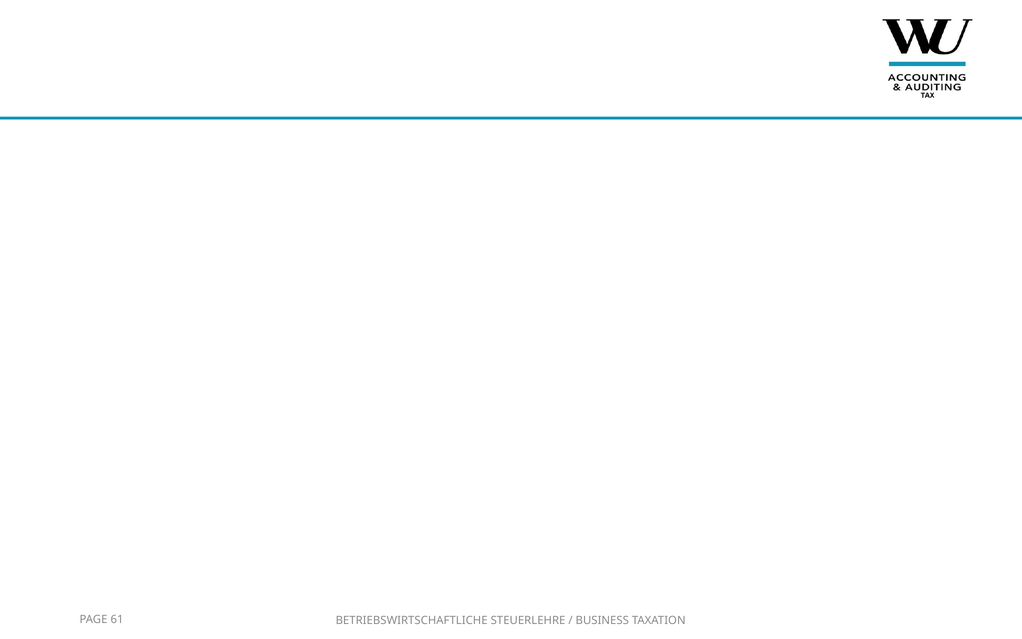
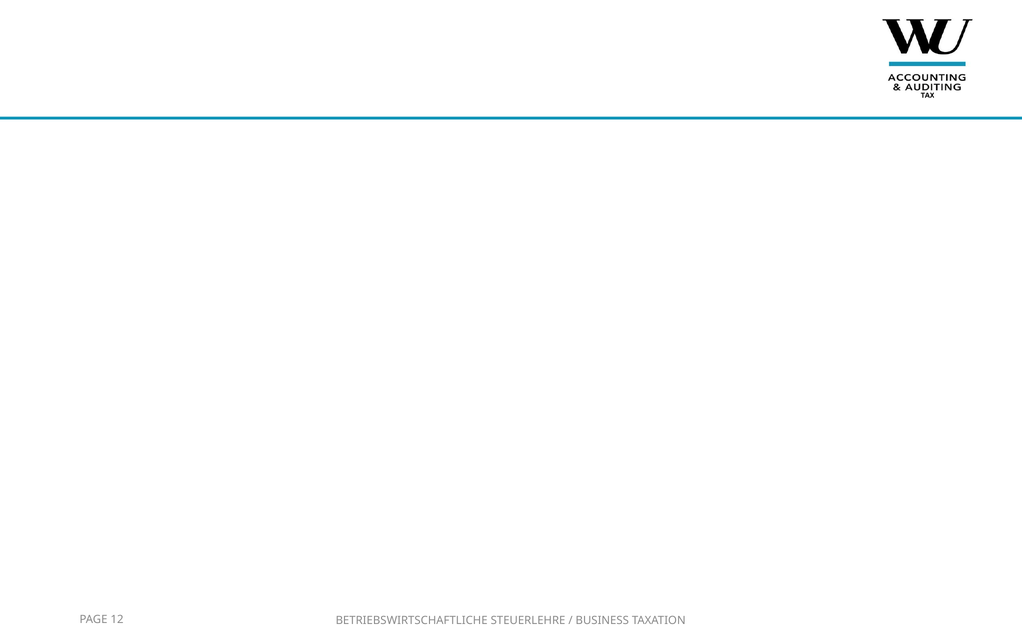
61: 61 -> 12 (117, 619)
